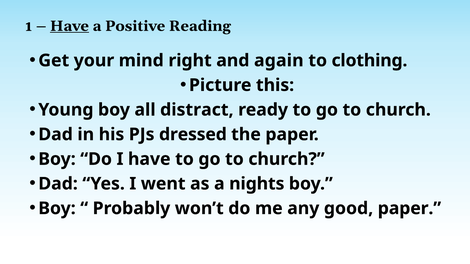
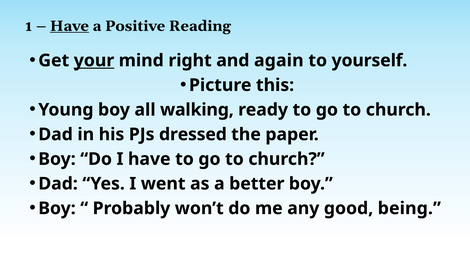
your underline: none -> present (94, 61)
clothing: clothing -> yourself (369, 61)
distract: distract -> walking (197, 110)
nights: nights -> better (257, 184)
good paper: paper -> being (409, 209)
